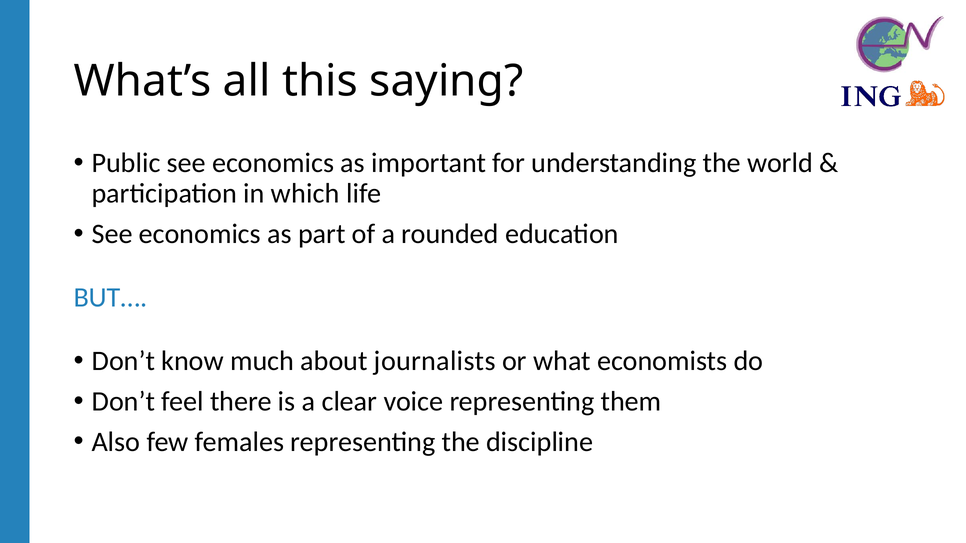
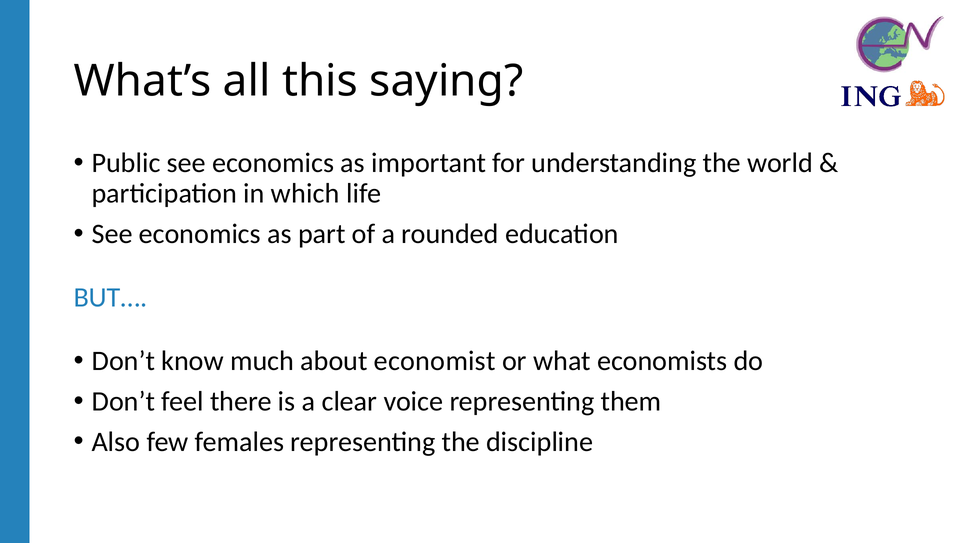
journalists: journalists -> economist (435, 361)
